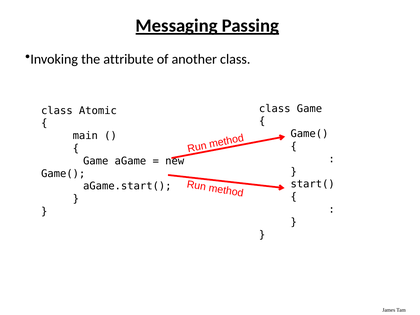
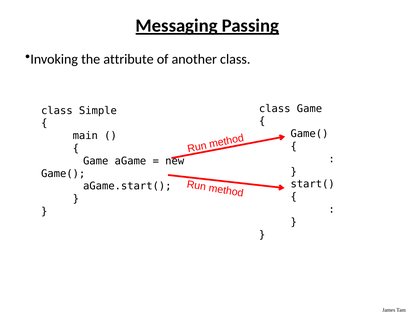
Atomic: Atomic -> Simple (98, 111)
